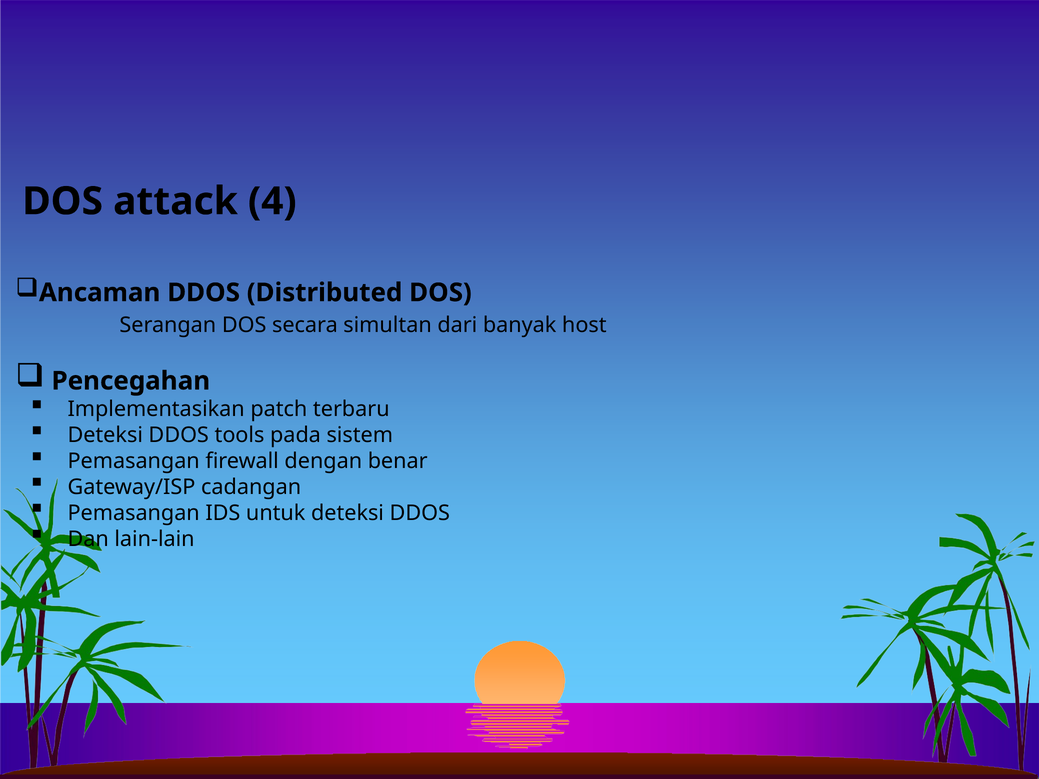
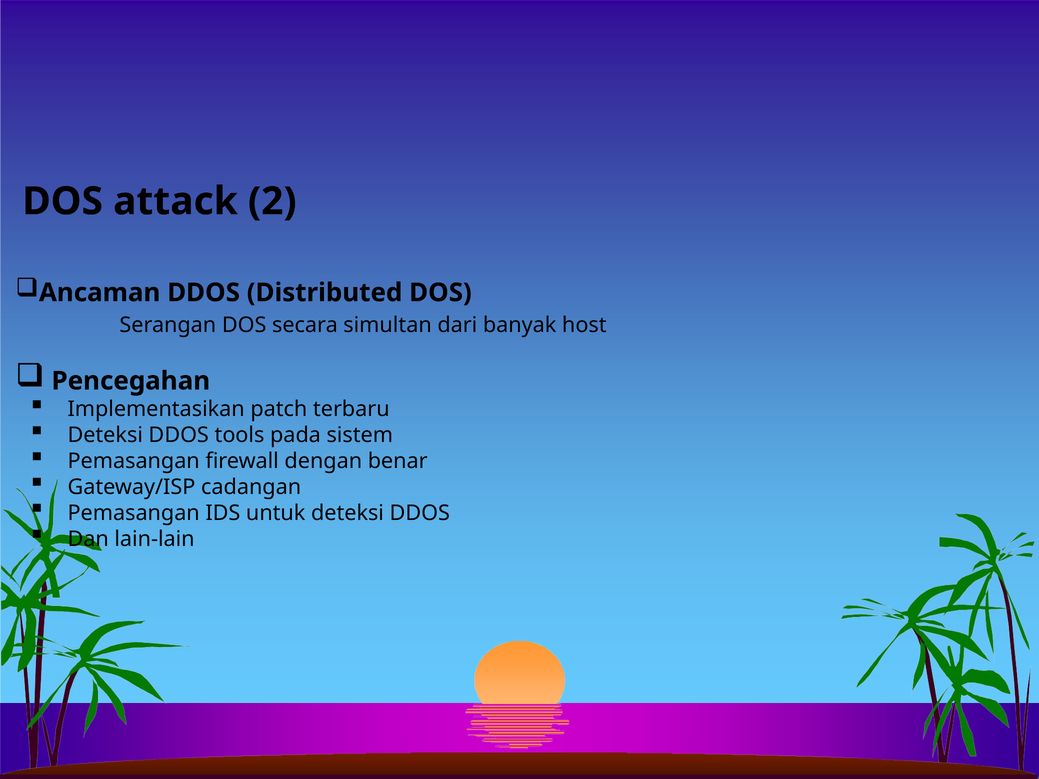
4: 4 -> 2 (272, 201)
